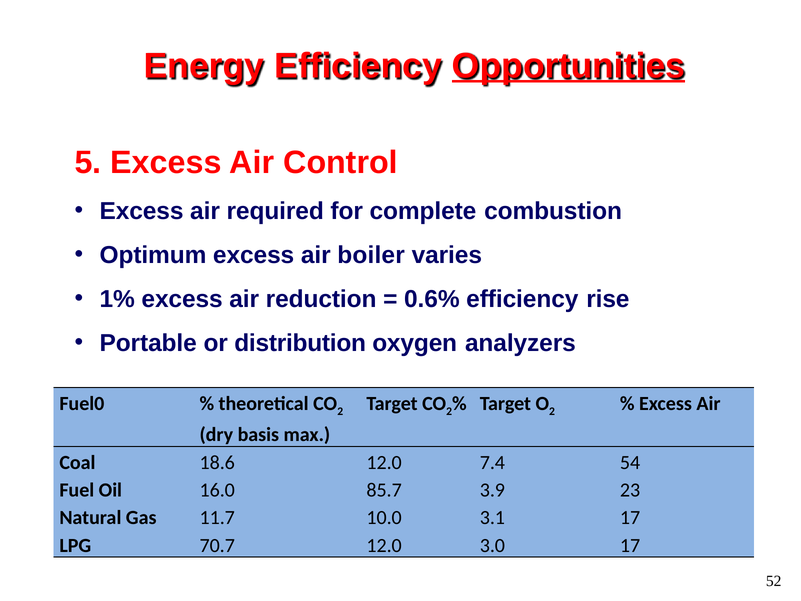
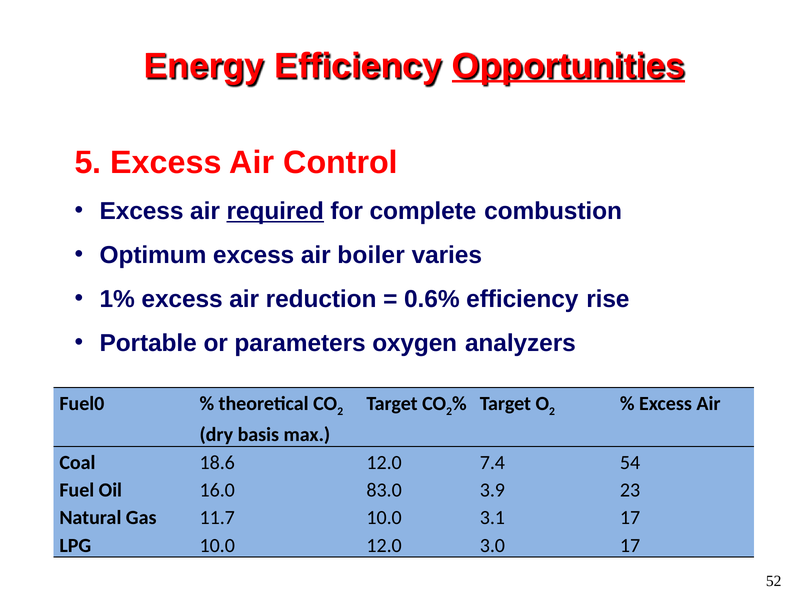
required underline: none -> present (275, 211)
distribution: distribution -> parameters (300, 343)
85.7: 85.7 -> 83.0 (384, 490)
LPG 70.7: 70.7 -> 10.0 (217, 545)
